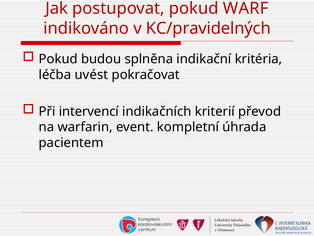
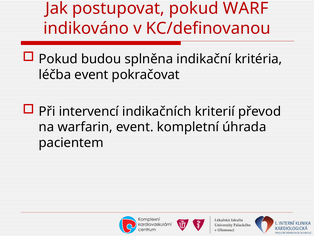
KC/pravidelných: KC/pravidelných -> KC/definovanou (208, 28)
léčba uvést: uvést -> event (91, 75)
